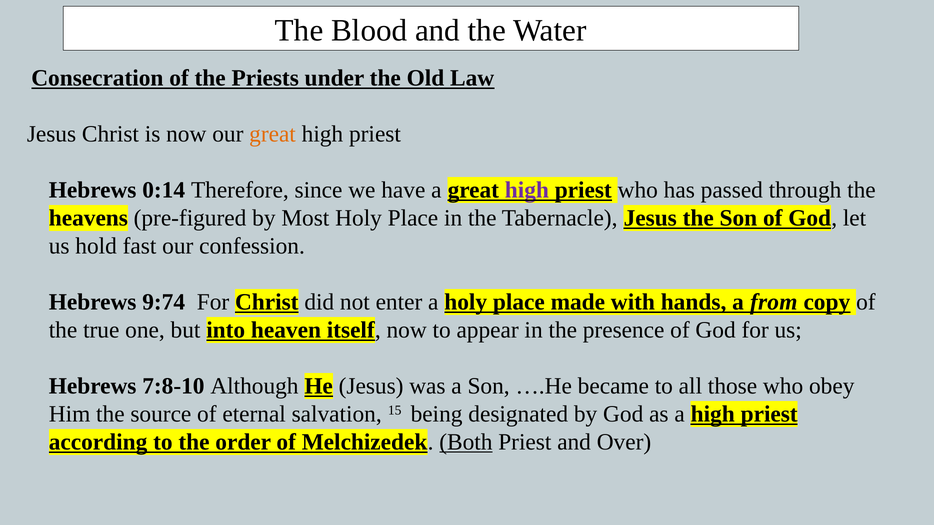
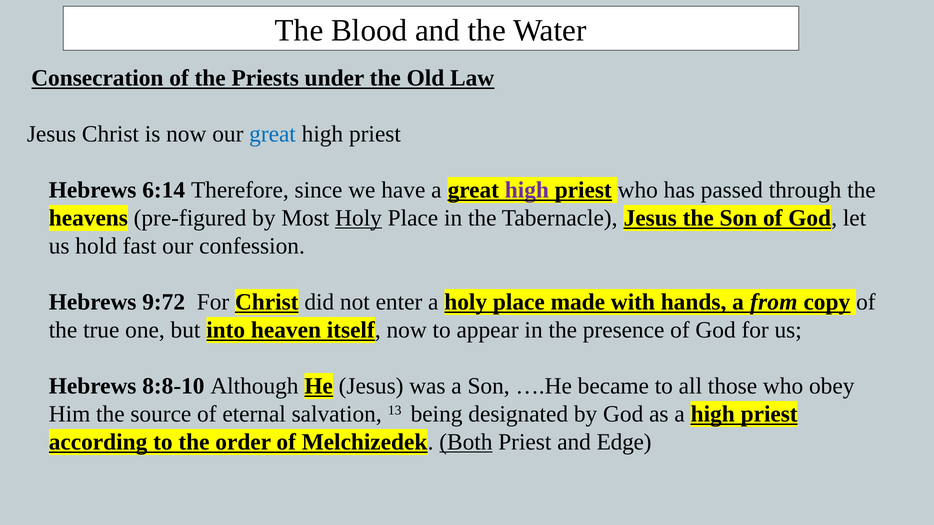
great colour: orange -> blue (273, 134)
0:14: 0:14 -> 6:14 (164, 190)
Holy underline: none -> present (359, 218)
9:74: 9:74 -> 9:72 (164, 302)
7:8-10: 7:8-10 -> 8:8-10 (173, 386)
15: 15 -> 13 (395, 411)
Over: Over -> Edge (624, 442)
